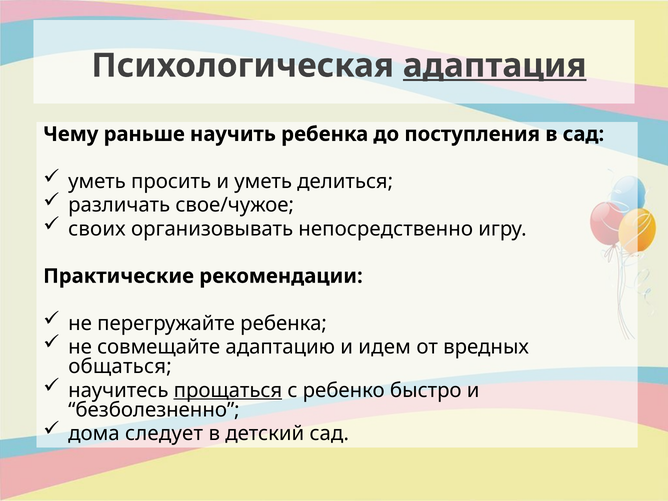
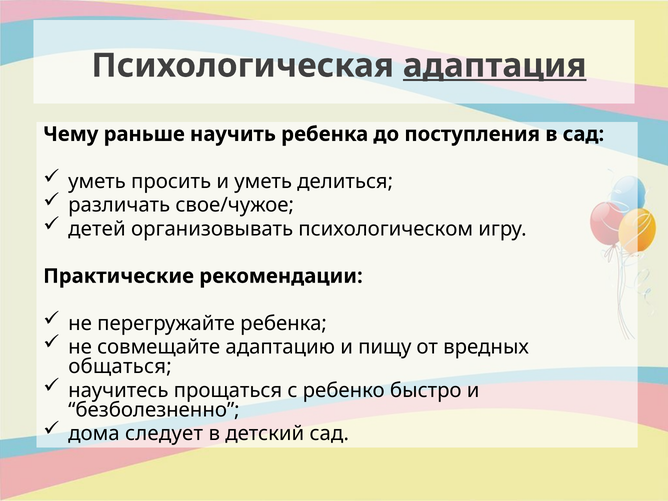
своих: своих -> детей (97, 229)
непосредственно: непосредственно -> психологическом (386, 229)
идем: идем -> пищу (385, 347)
прощаться underline: present -> none (228, 390)
